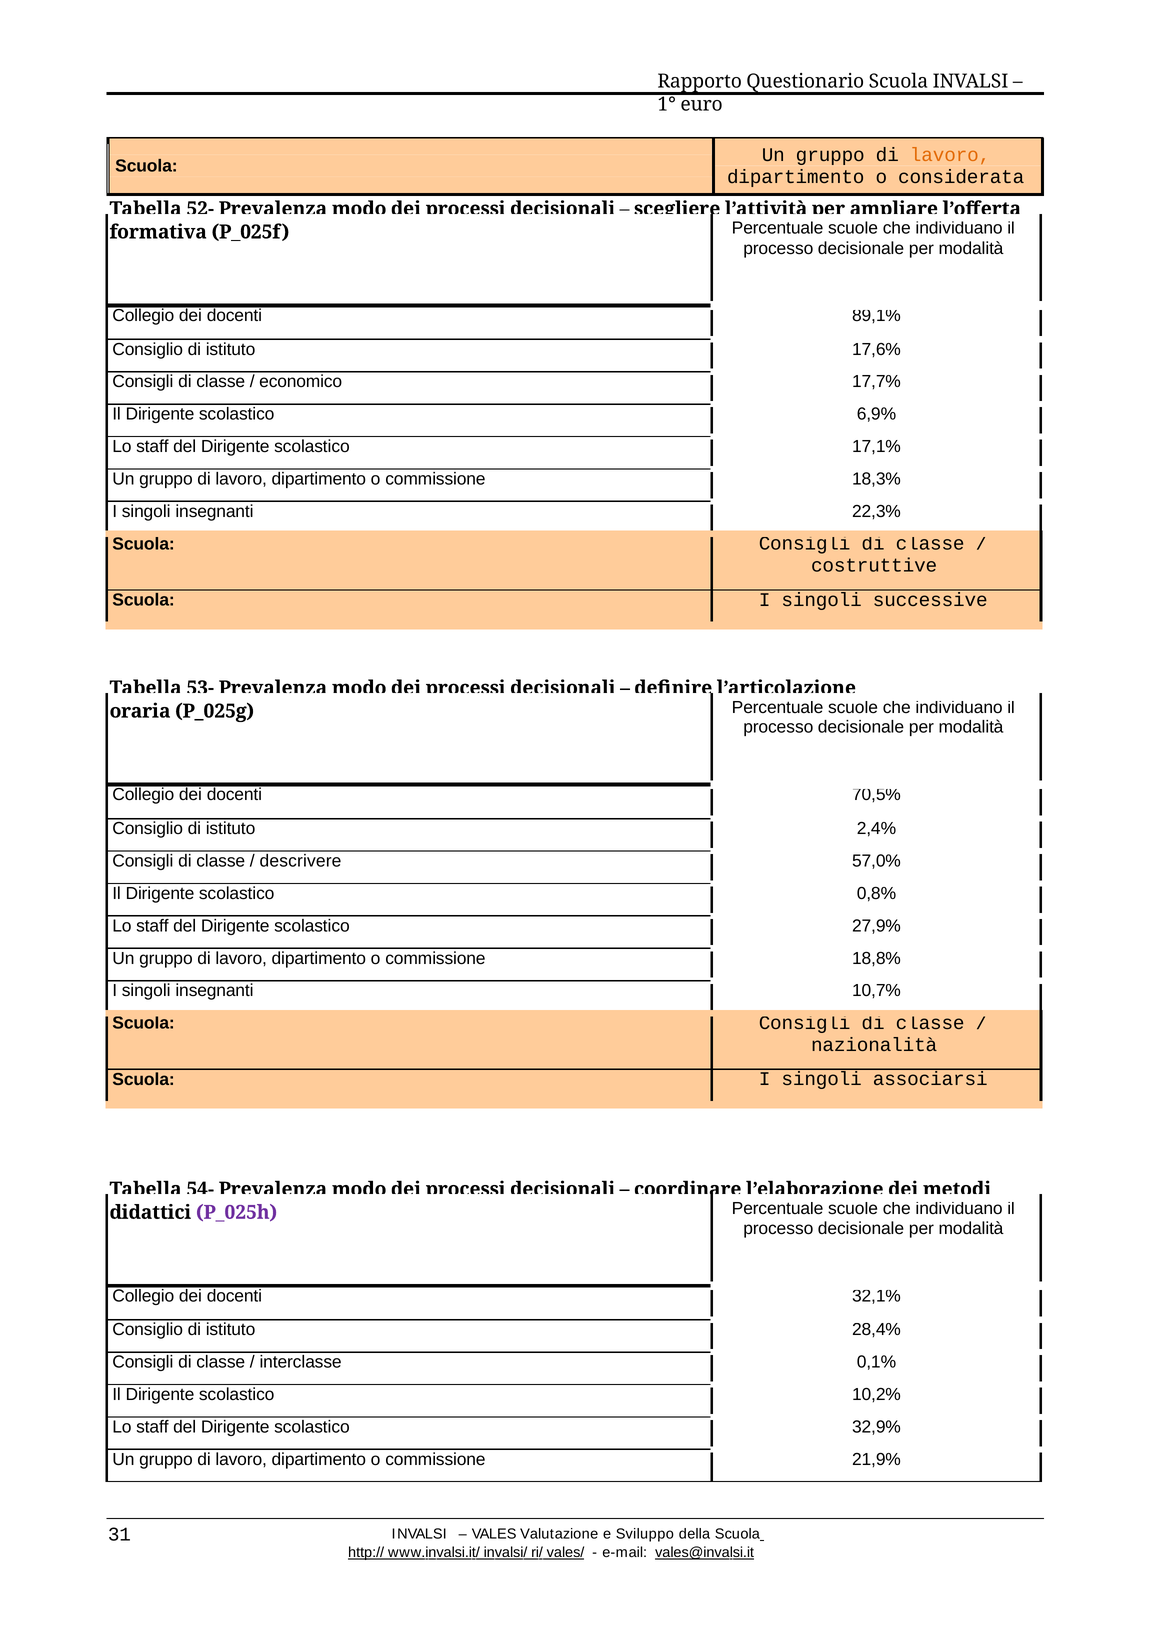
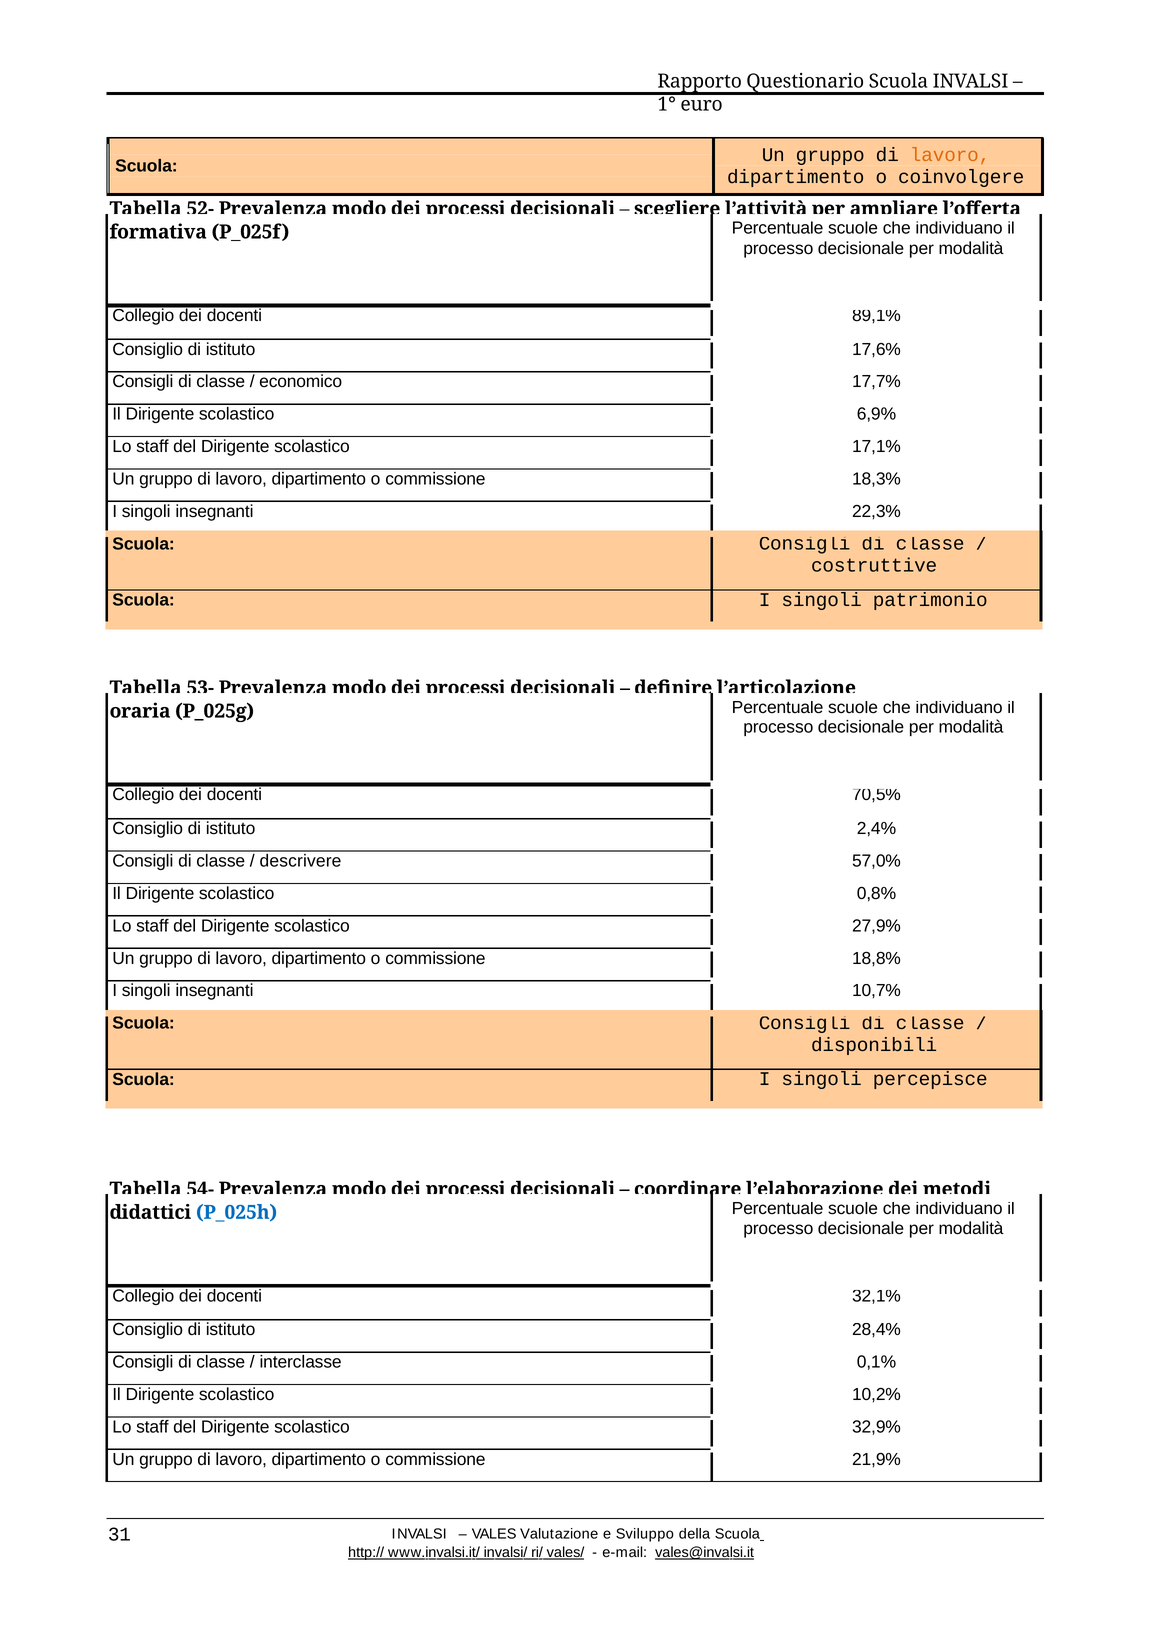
considerata: considerata -> coinvolgere (961, 177)
successive: successive -> patrimonio (930, 600)
nazionalità: nazionalità -> disponibili (874, 1045)
associarsi: associarsi -> percepisce (930, 1079)
P_025h colour: purple -> blue (237, 1213)
